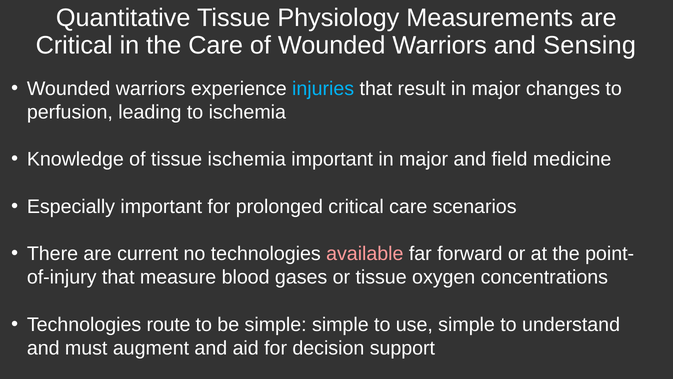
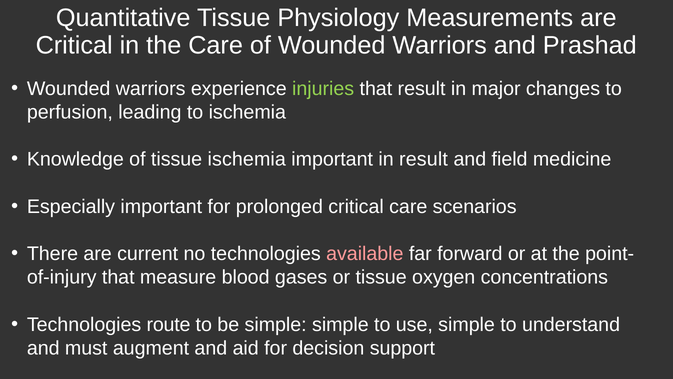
Sensing: Sensing -> Prashad (590, 45)
injuries colour: light blue -> light green (323, 89)
important in major: major -> result (423, 159)
